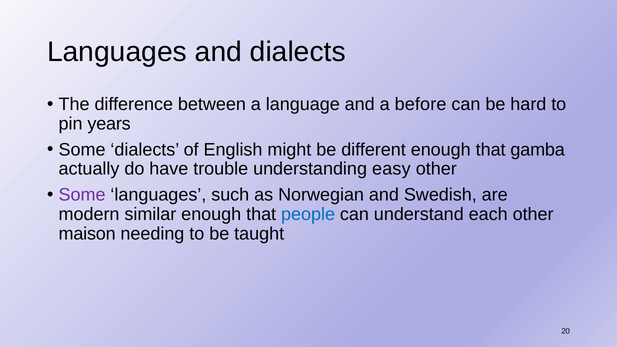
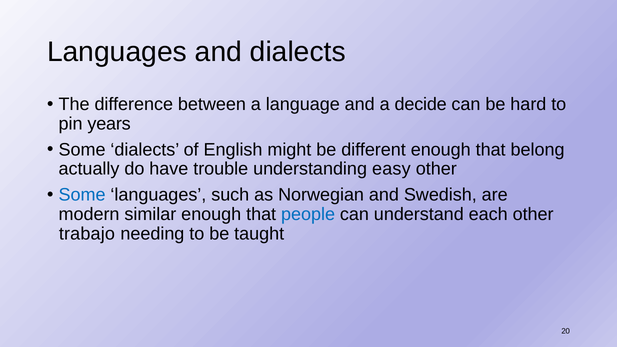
before: before -> decide (421, 104)
gamba: gamba -> belong (538, 150)
Some colour: purple -> blue (82, 195)
maison: maison -> trabajo (87, 234)
